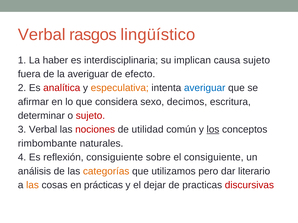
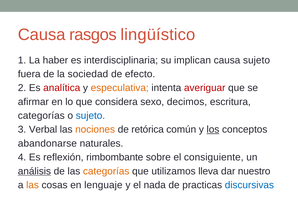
Verbal: Verbal -> Causa (42, 35)
la averiguar: averiguar -> sociedad (88, 74)
averiguar colour: blue -> red (205, 88)
determinar: determinar -> categorías (41, 116)
sujeto colour: red -> blue (90, 116)
nociones colour: red -> orange (95, 130)
utilidad: utilidad -> retórica (148, 130)
rimbombante: rimbombante -> abandonarse (47, 144)
reflexión consiguiente: consiguiente -> rimbombante (115, 158)
análisis underline: none -> present (34, 172)
pero: pero -> lleva (208, 172)
literario: literario -> nuestro (254, 172)
prácticas: prácticas -> lenguaje (103, 185)
dejar: dejar -> nada (155, 185)
discursivas colour: red -> blue (249, 185)
